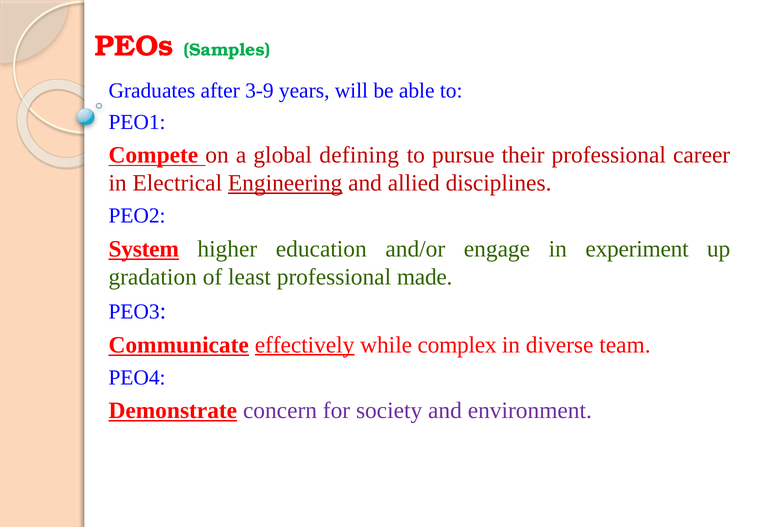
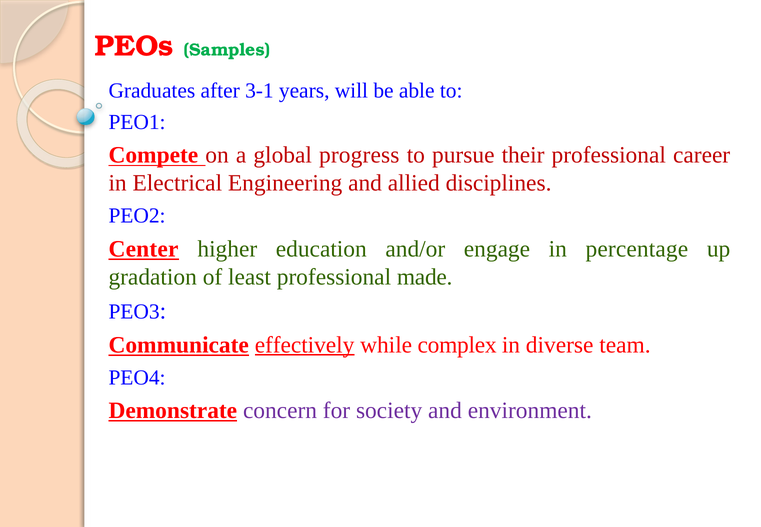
3-9: 3-9 -> 3-1 (259, 90)
defining: defining -> progress (359, 155)
Engineering underline: present -> none (285, 183)
System: System -> Center (143, 249)
experiment: experiment -> percentage (637, 249)
